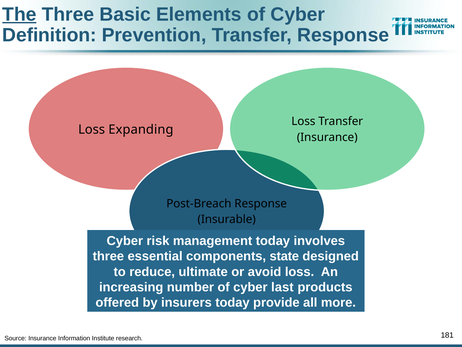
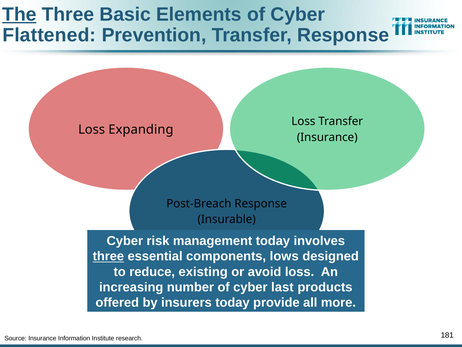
Definition: Definition -> Flattened (49, 35)
three underline: none -> present (108, 256)
state: state -> lows (284, 256)
ultimate: ultimate -> existing (203, 271)
